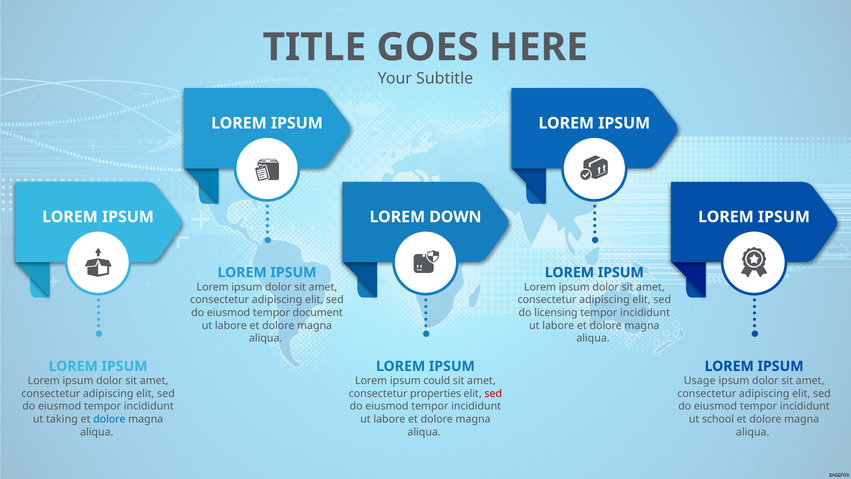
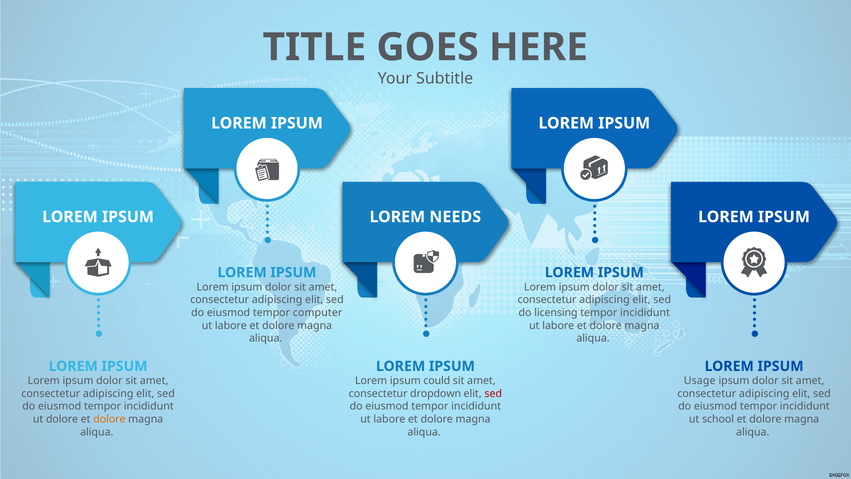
DOWN: DOWN -> NEEDS (455, 217)
document: document -> computer (318, 313)
properties: properties -> dropdown (436, 393)
ut taking: taking -> dolore (62, 419)
dolore colour: blue -> orange (109, 419)
